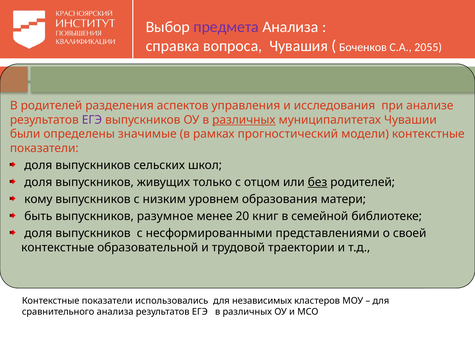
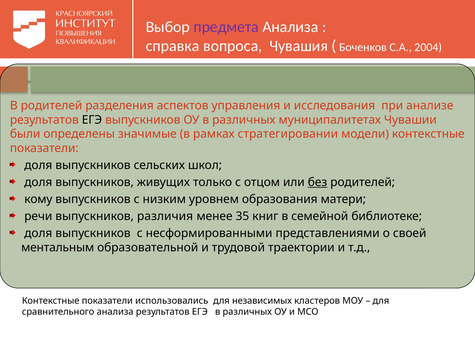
2055: 2055 -> 2004 (428, 47)
ЕГЭ colour: purple -> black (92, 120)
различных underline: present -> none (244, 120)
прогностический: прогностический -> стратегировании (288, 134)
быть: быть -> речи (38, 216)
разумное: разумное -> различия (165, 216)
20: 20 -> 35 (242, 216)
контекстные: контекстные -> ментальным (58, 248)
